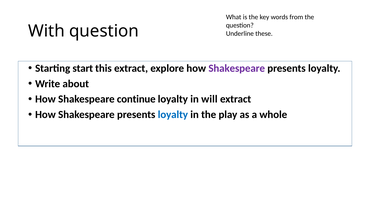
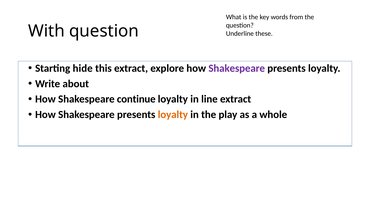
start: start -> hide (83, 68)
will: will -> line (209, 99)
loyalty colour: blue -> orange (173, 115)
